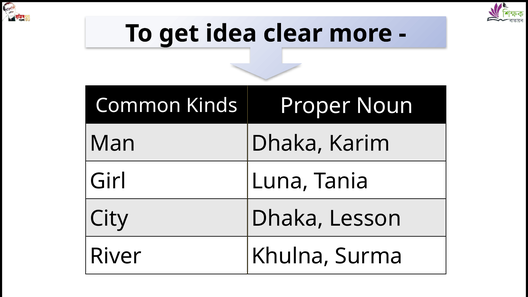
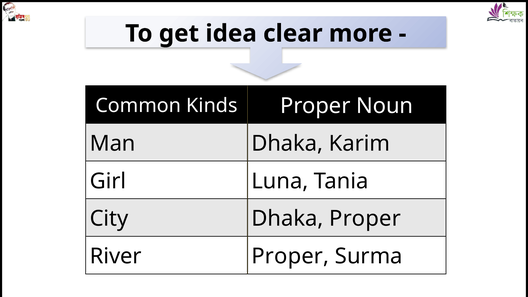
Dhaka Lesson: Lesson -> Proper (365, 219)
River Khulna: Khulna -> Proper (290, 256)
